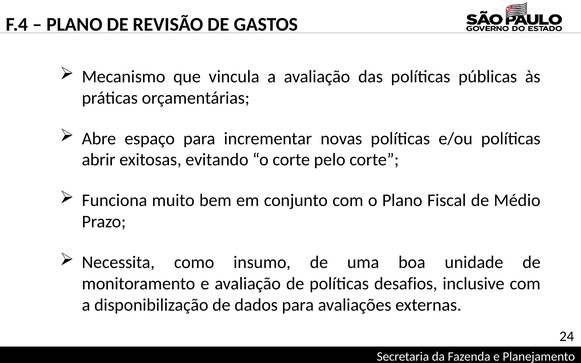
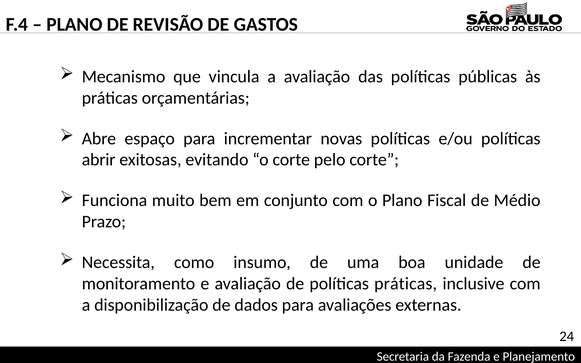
políticas desafios: desafios -> práticas (406, 284)
